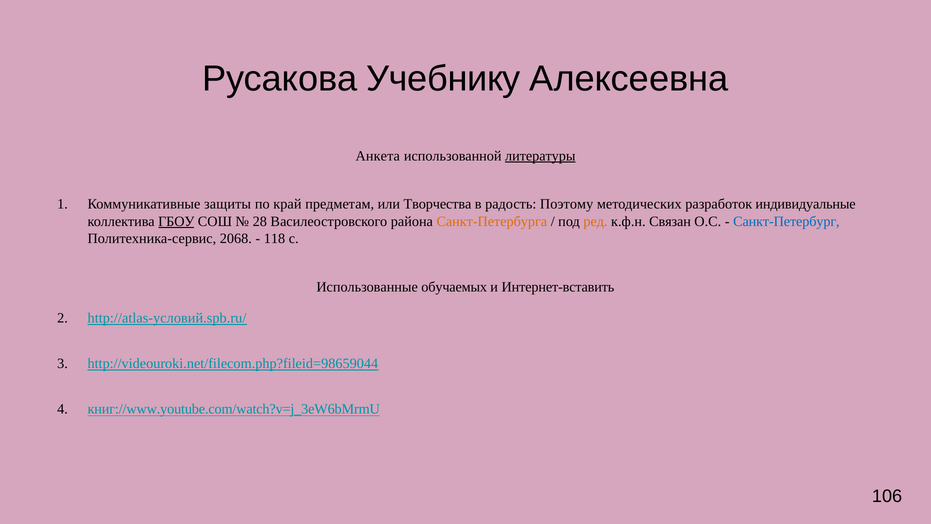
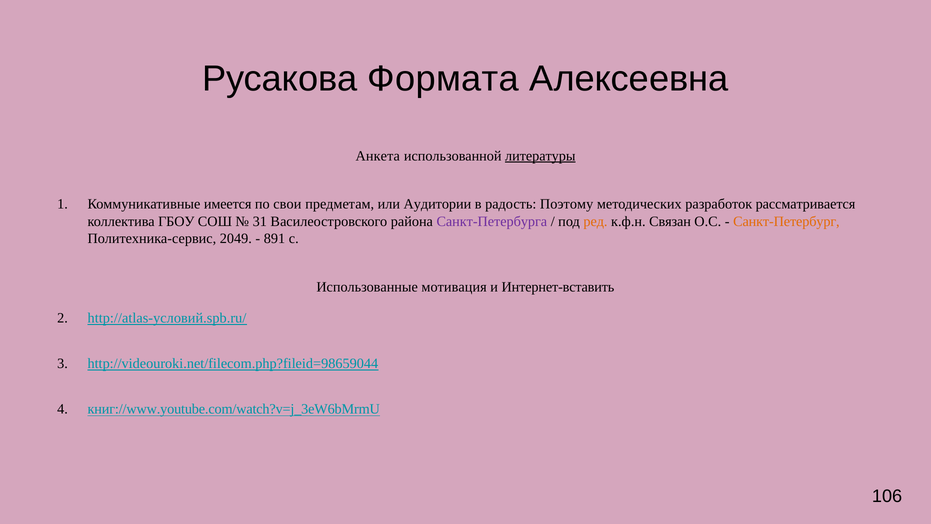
Учебнику: Учебнику -> Формата (443, 79)
защиты: защиты -> имеется (228, 204)
край: край -> свои (287, 204)
Творчества: Творчества -> Аудитории (437, 204)
индивидуальные: индивидуальные -> рассматривается (806, 204)
ГБОУ underline: present -> none (176, 221)
28: 28 -> 31 (260, 221)
Санкт-Петербурга colour: orange -> purple (492, 221)
Санкт-Петербург colour: blue -> orange (786, 221)
2068: 2068 -> 2049 (236, 238)
118: 118 -> 891 (275, 238)
обучаемых: обучаемых -> мотивация (454, 287)
